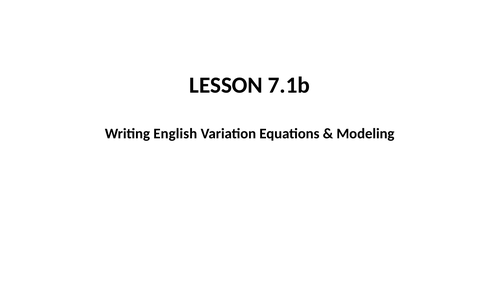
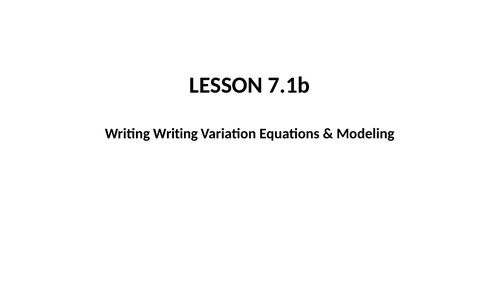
Writing English: English -> Writing (175, 134)
